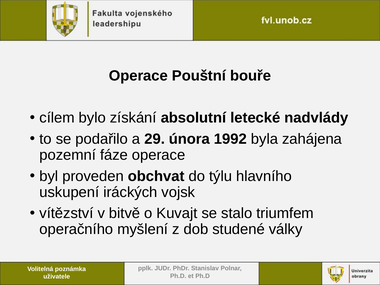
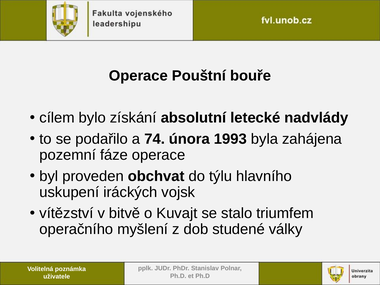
29: 29 -> 74 (155, 139)
1992: 1992 -> 1993 (230, 139)
